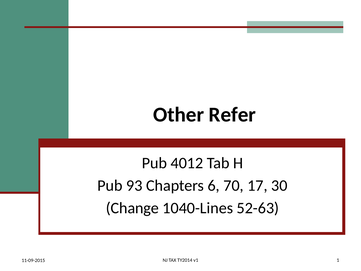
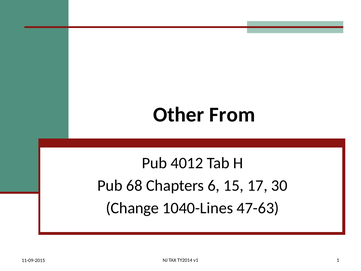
Refer: Refer -> From (232, 115)
93: 93 -> 68 (134, 185)
70: 70 -> 15 (233, 185)
52-63: 52-63 -> 47-63 (258, 208)
